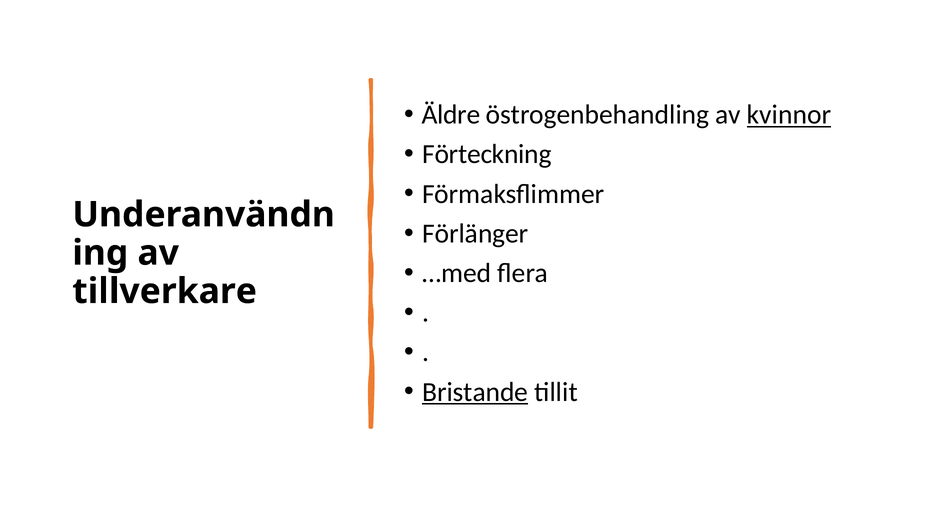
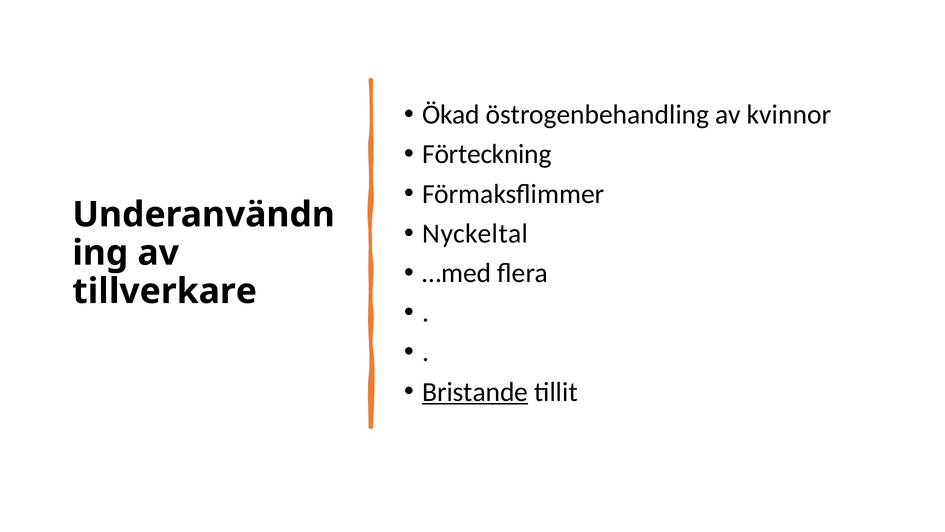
Äldre: Äldre -> Ökad (451, 115)
kvinnor underline: present -> none (789, 115)
Förlänger: Förlänger -> Nyckeltal (475, 233)
